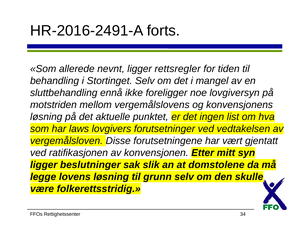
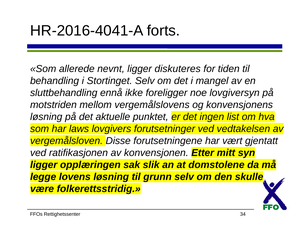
HR-2016-2491-A: HR-2016-2491-A -> HR-2016-4041-A (87, 31)
rettsregler: rettsregler -> diskuteres (178, 69)
beslutninger: beslutninger -> opplæringen (90, 165)
